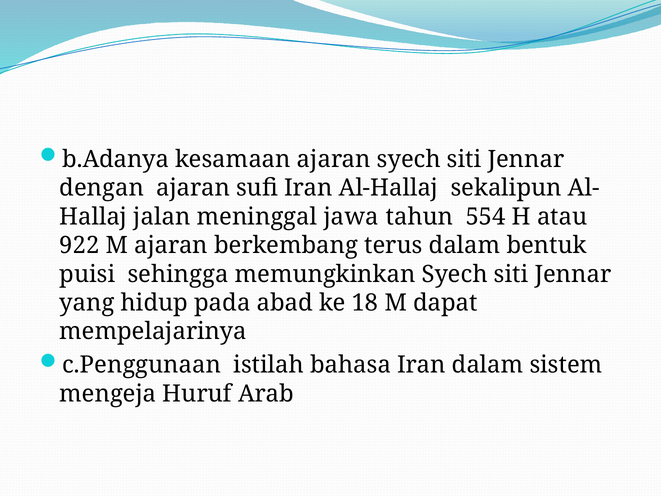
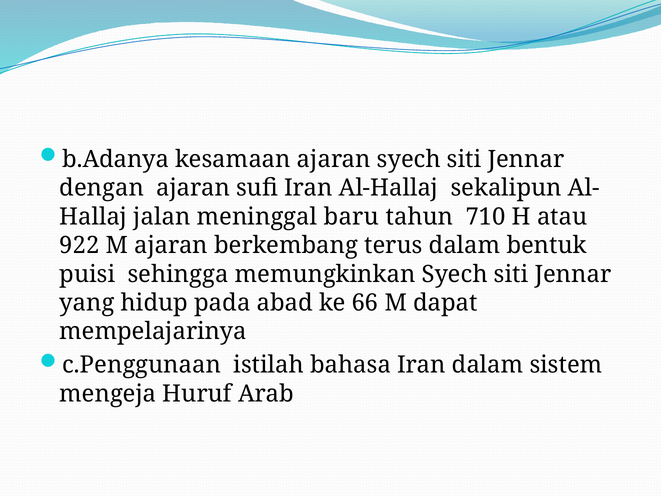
jawa: jawa -> baru (351, 217)
554: 554 -> 710 (486, 217)
18: 18 -> 66 (365, 303)
